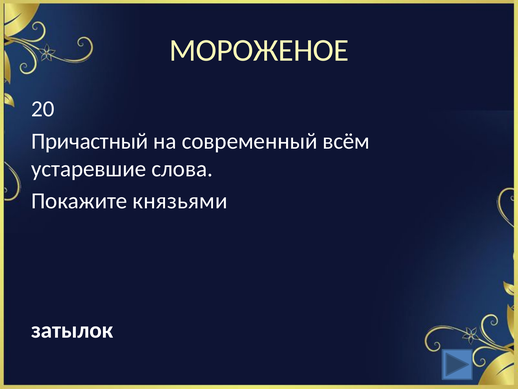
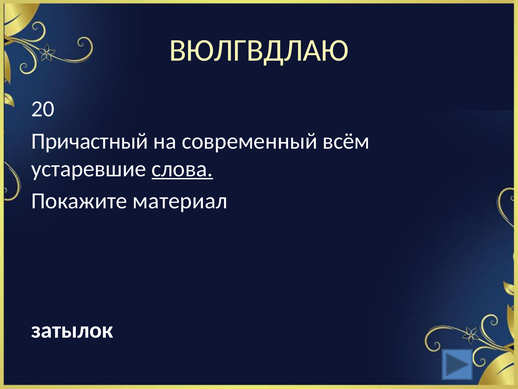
МОРОЖЕНОЕ: МОРОЖЕНОЕ -> ВЮЛГВДЛАЮ (259, 50)
слова underline: none -> present (182, 169)
князьями: князьями -> материал (180, 201)
